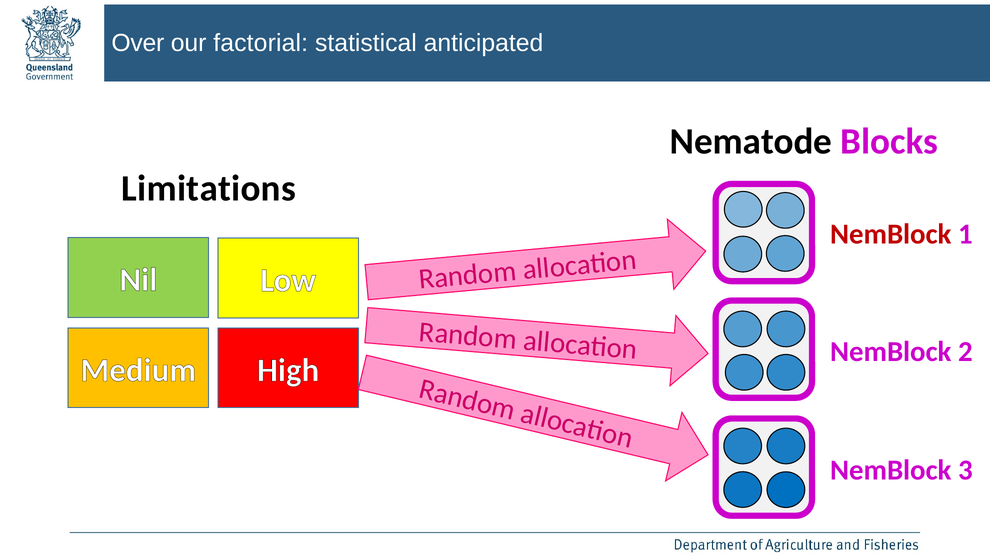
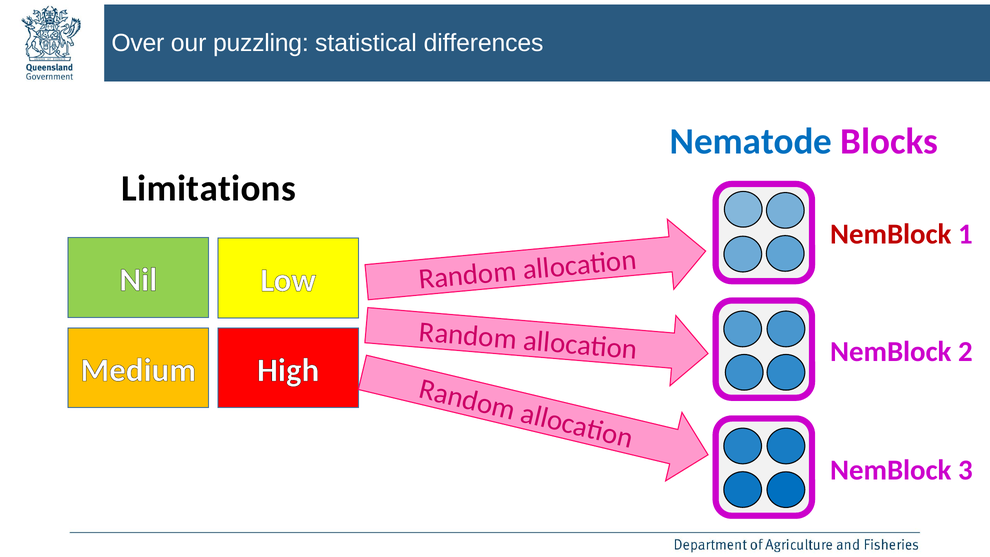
factorial: factorial -> puzzling (261, 43)
anticipated: anticipated -> differences (484, 43)
Nematode colour: black -> blue (751, 141)
